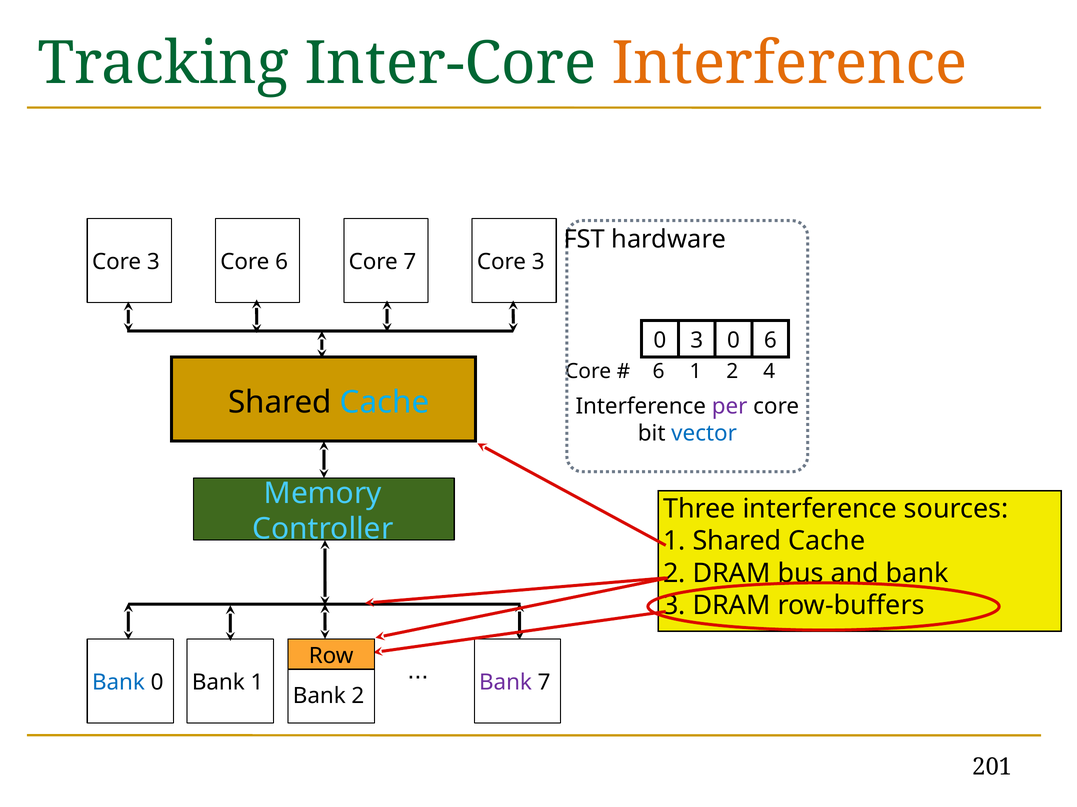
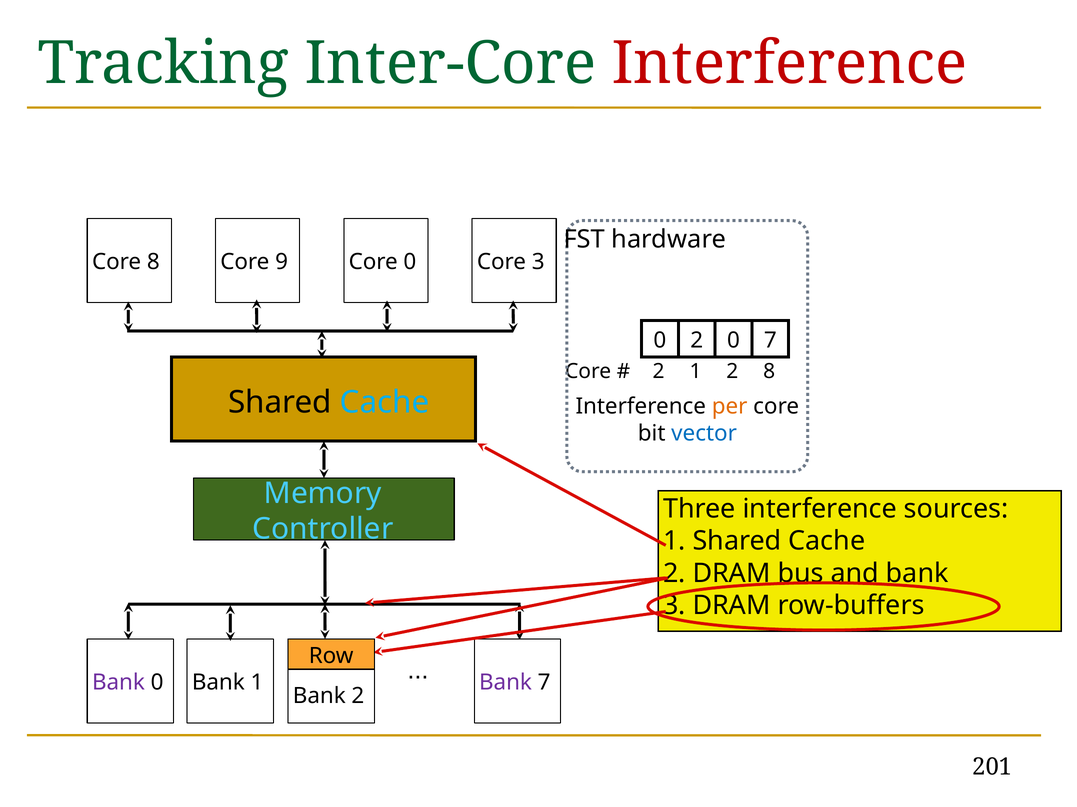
Interference colour: orange -> red (789, 63)
3: 3 -> 8 (153, 262)
Core 6: 6 -> 9 (282, 262)
Core 7: 7 -> 0 (410, 262)
0 3: 3 -> 2 (697, 341)
0 6: 6 -> 7 (770, 341)
6: 6 -> 2 (659, 372)
2 4: 4 -> 8 (769, 372)
per colour: purple -> orange (730, 407)
Bank colour: blue -> purple (118, 683)
